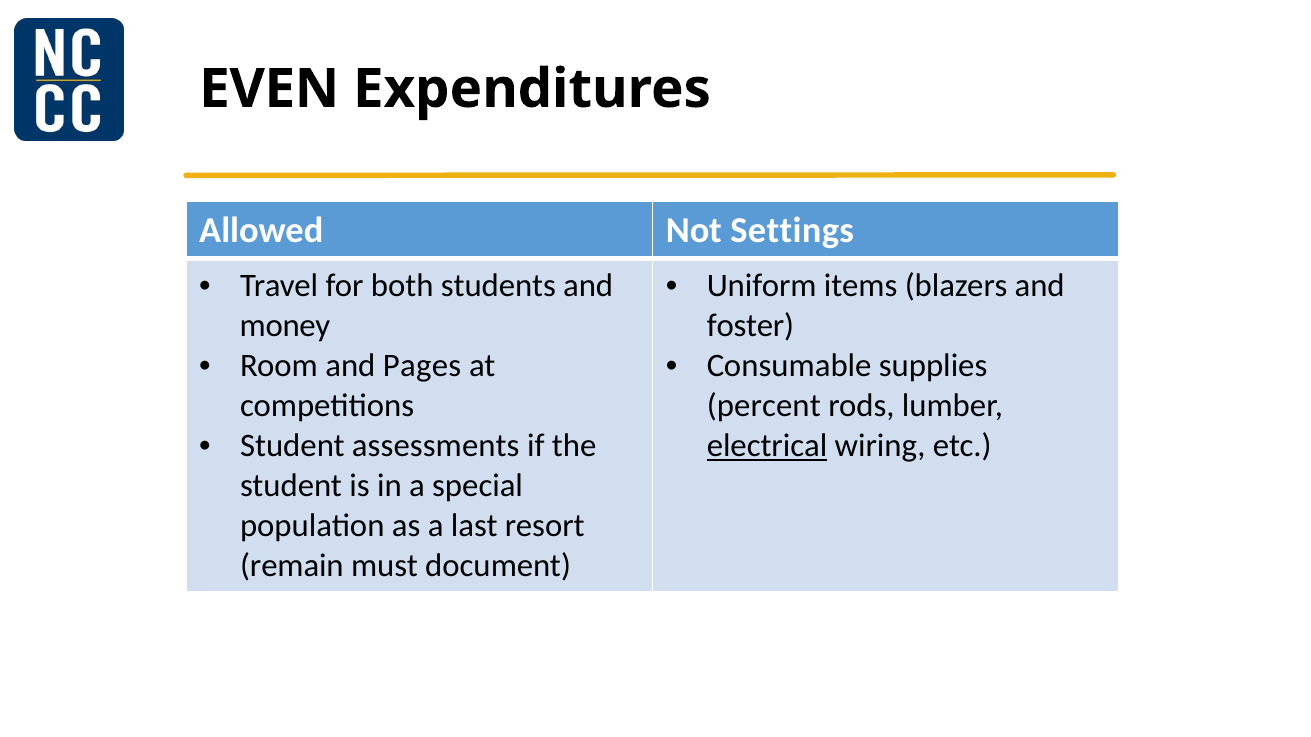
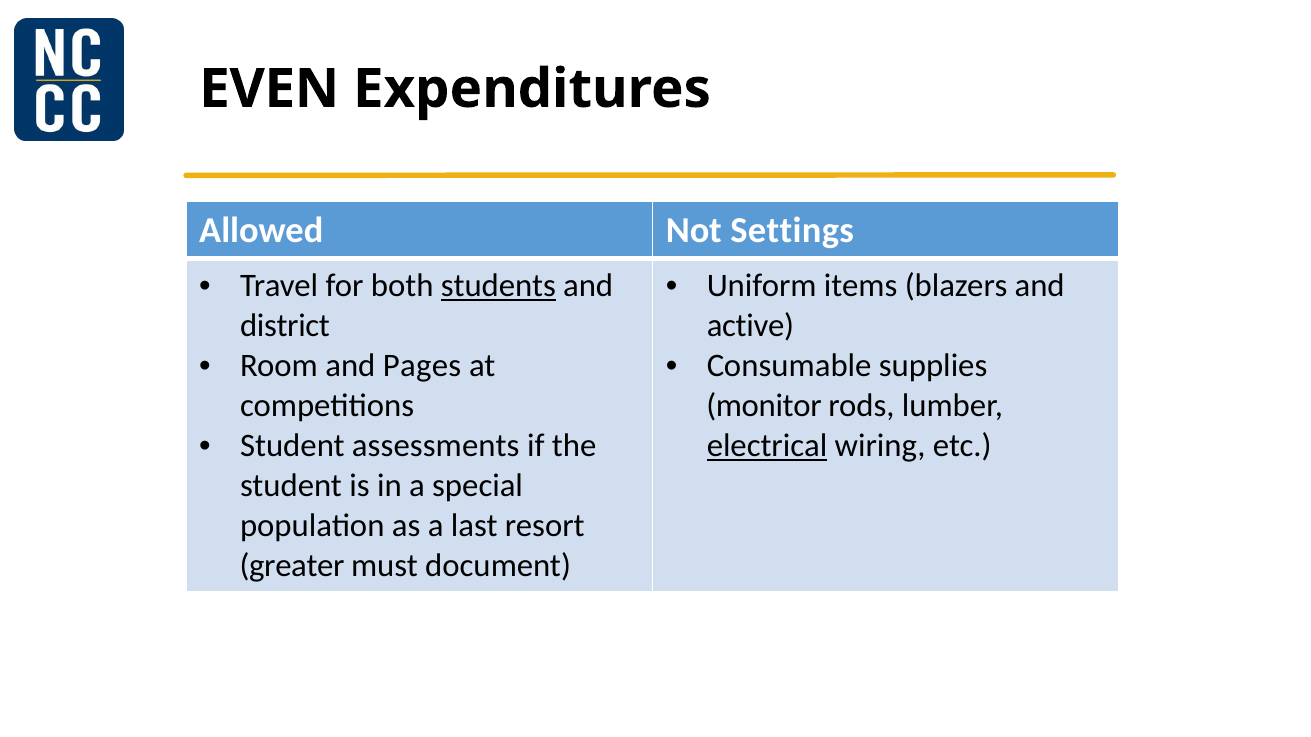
students underline: none -> present (498, 286)
money: money -> district (285, 326)
foster: foster -> active (750, 326)
percent: percent -> monitor (764, 406)
remain: remain -> greater (292, 566)
